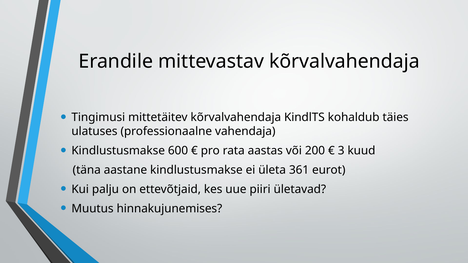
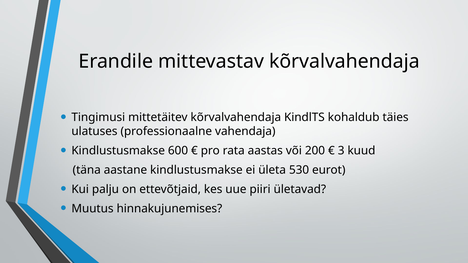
361: 361 -> 530 (299, 170)
